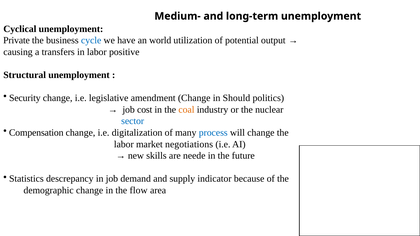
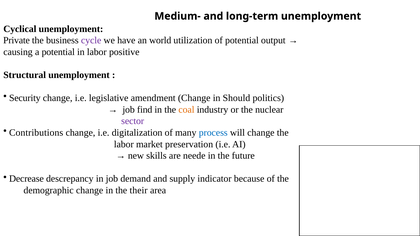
cycle colour: blue -> purple (91, 40)
a transfers: transfers -> potential (58, 52)
cost: cost -> find (145, 110)
sector colour: blue -> purple (133, 121)
Compensation: Compensation -> Contributions (36, 133)
negotiations: negotiations -> preservation (189, 144)
Statistics: Statistics -> Decrease (26, 179)
flow: flow -> their (139, 191)
